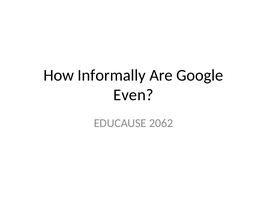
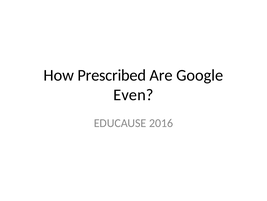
Informally: Informally -> Prescribed (112, 75)
2062: 2062 -> 2016 (161, 123)
